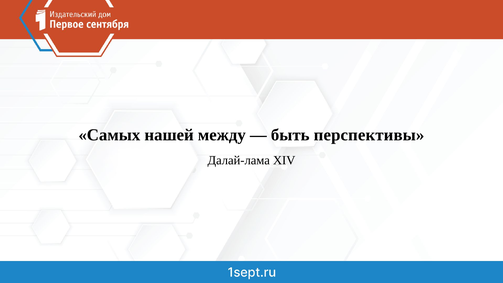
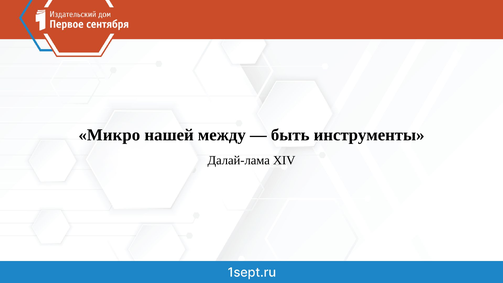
Самых: Самых -> Микро (109, 135)
перспективы: перспективы -> инструменты (369, 135)
